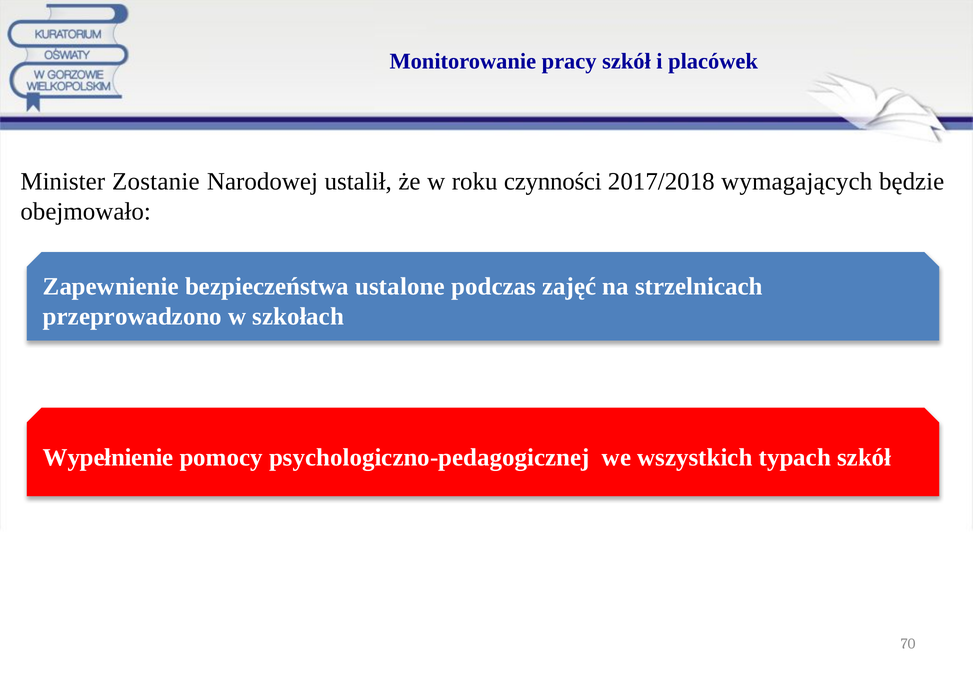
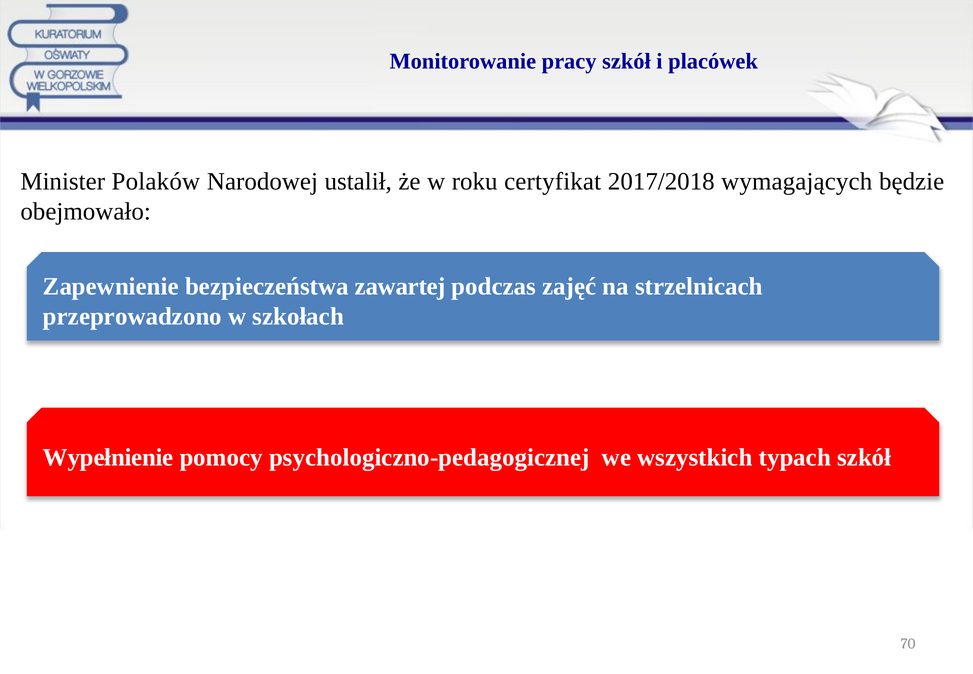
Zostanie: Zostanie -> Polaków (156, 181)
czynności: czynności -> certyfikat (553, 181)
ustalone: ustalone -> zawartej (400, 287)
